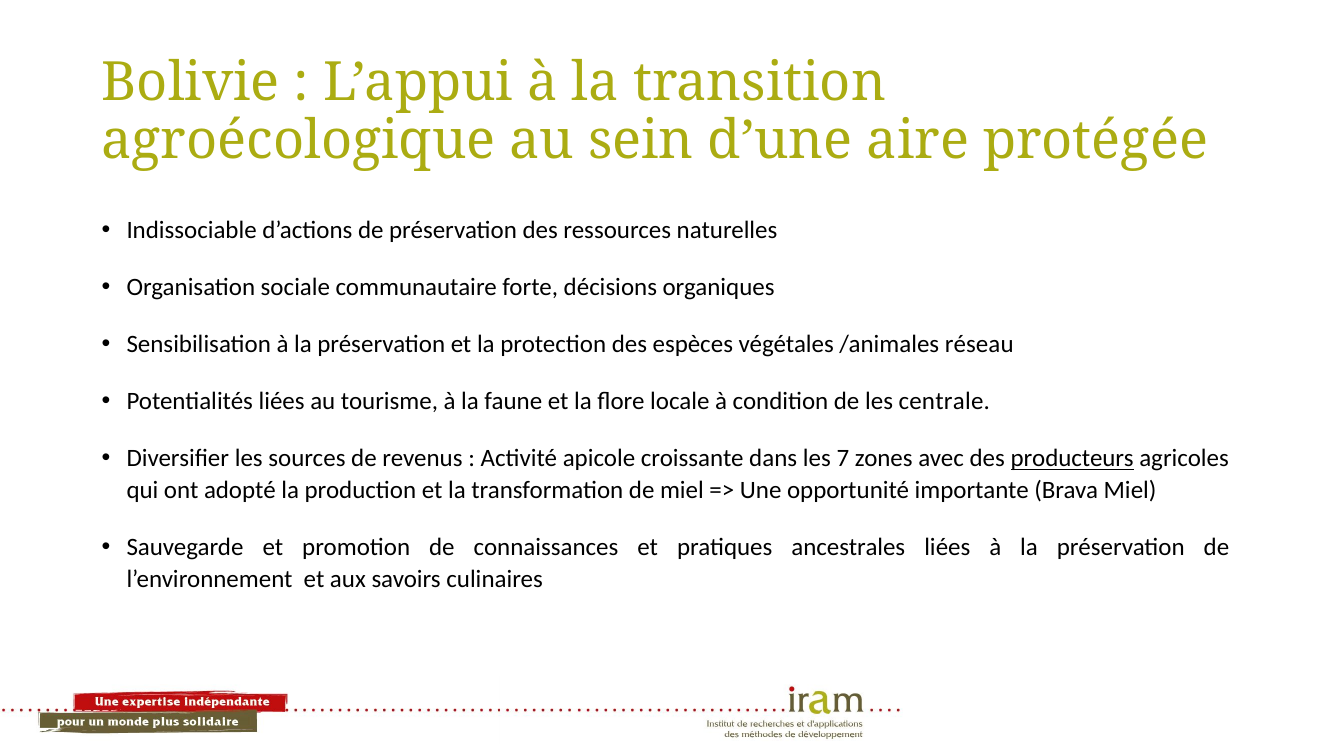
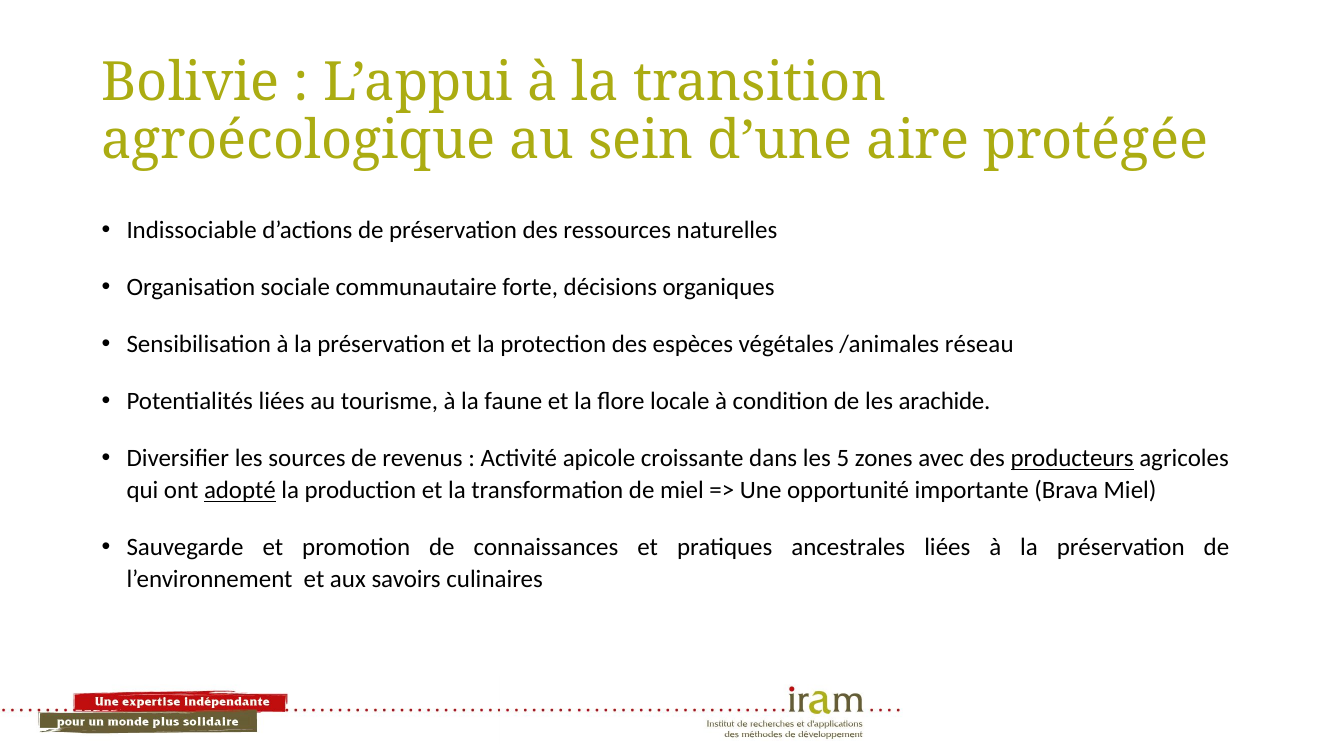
centrale: centrale -> arachide (945, 402)
7: 7 -> 5 (843, 459)
adopté underline: none -> present (240, 491)
